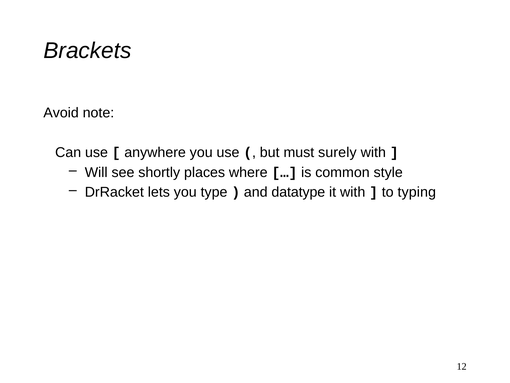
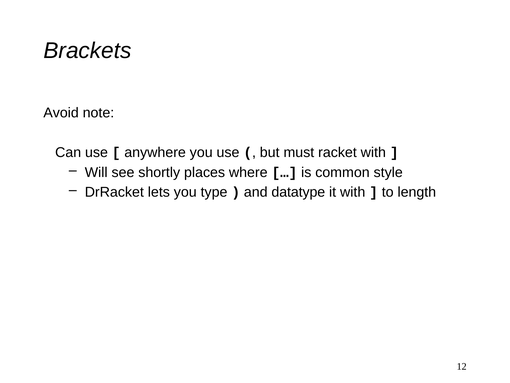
surely: surely -> racket (337, 152)
typing: typing -> length (417, 192)
